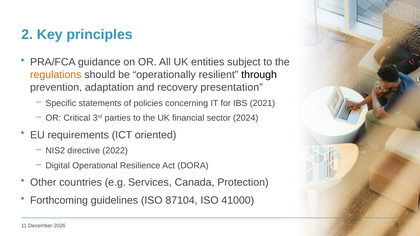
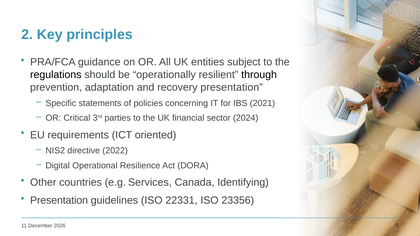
regulations colour: orange -> black (56, 75)
Protection: Protection -> Identifying (243, 183)
Forthcoming: Forthcoming -> Presentation (59, 201)
87104: 87104 -> 22331 (181, 201)
41000: 41000 -> 23356 (238, 201)
